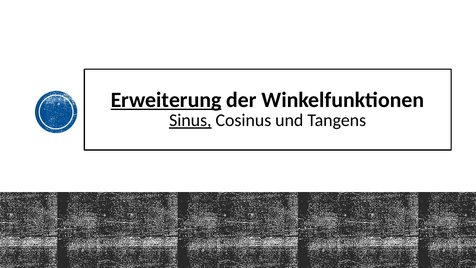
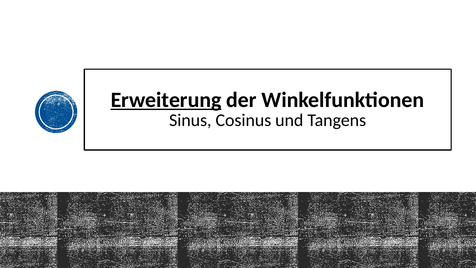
Sinus underline: present -> none (190, 120)
